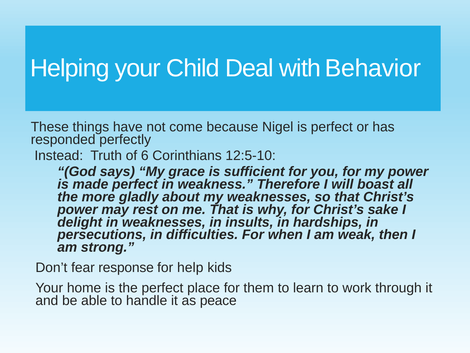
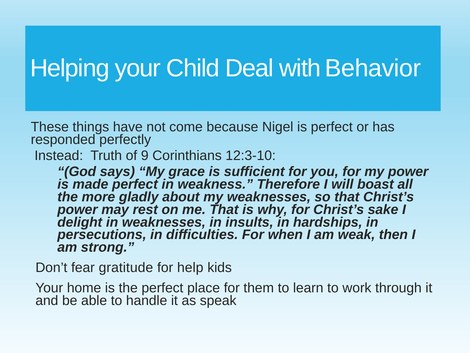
6: 6 -> 9 (145, 155)
12:5-10: 12:5-10 -> 12:3-10 (251, 155)
response: response -> gratitude (126, 267)
peace: peace -> speak (218, 300)
